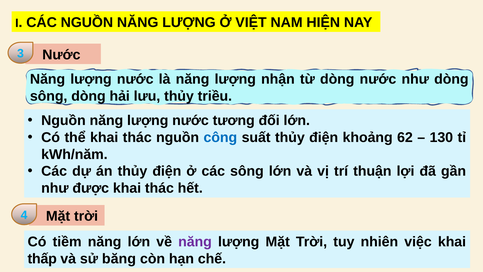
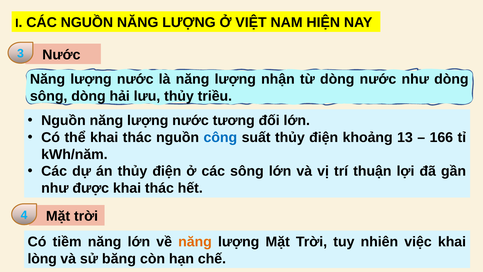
62: 62 -> 13 (405, 137)
130: 130 -> 166 (441, 137)
năng colour: purple -> orange (195, 242)
thấp: thấp -> lòng (42, 258)
